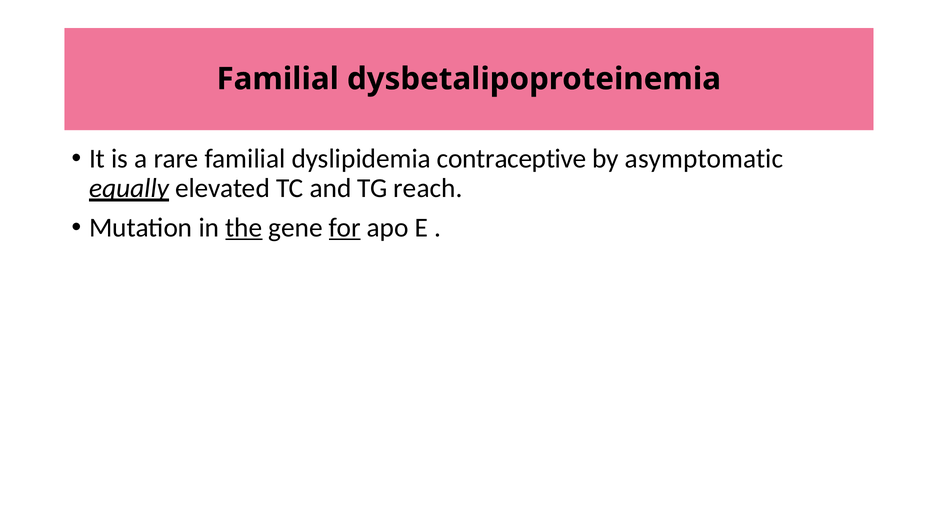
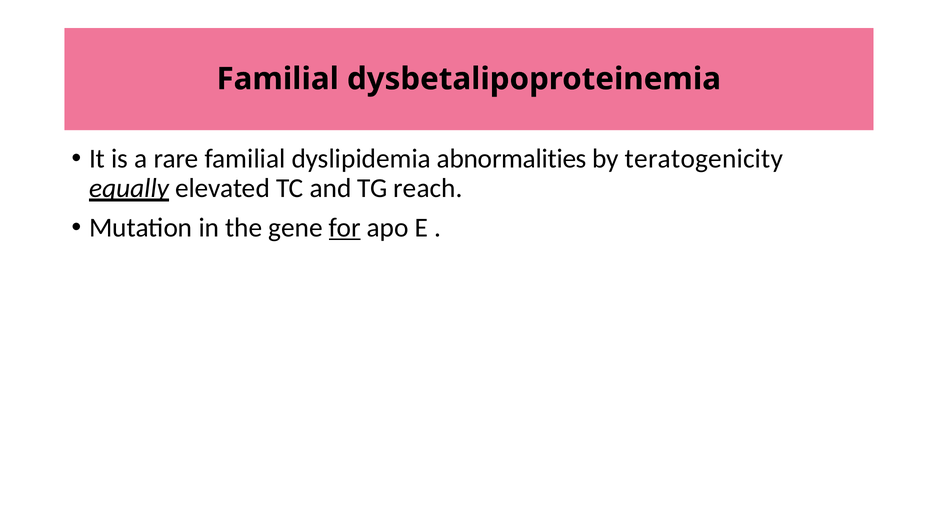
contraceptive: contraceptive -> abnormalities (512, 159)
asymptomatic: asymptomatic -> teratogenicity (704, 159)
the underline: present -> none (244, 227)
